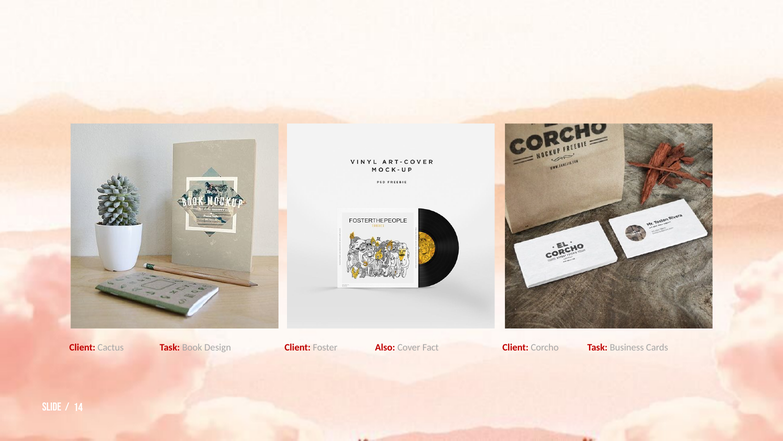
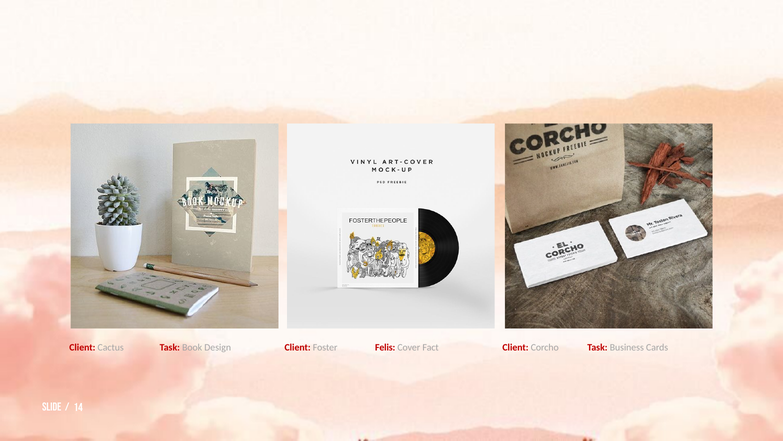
Also: Also -> Felis (385, 347)
